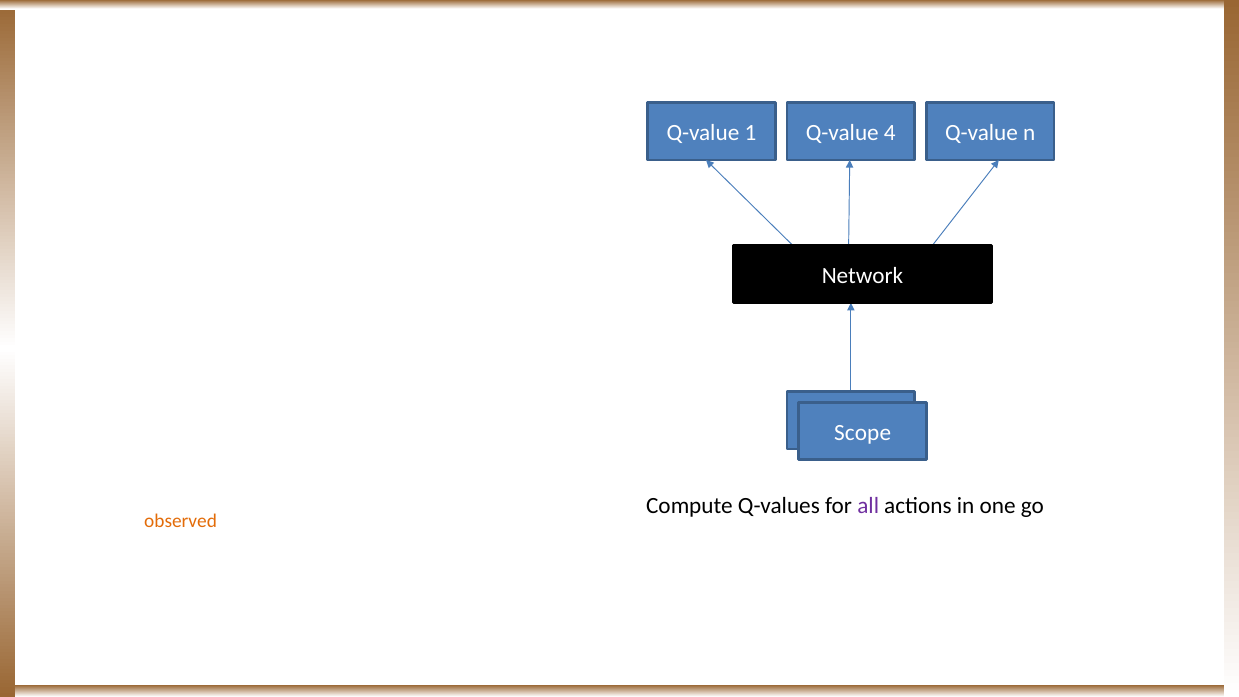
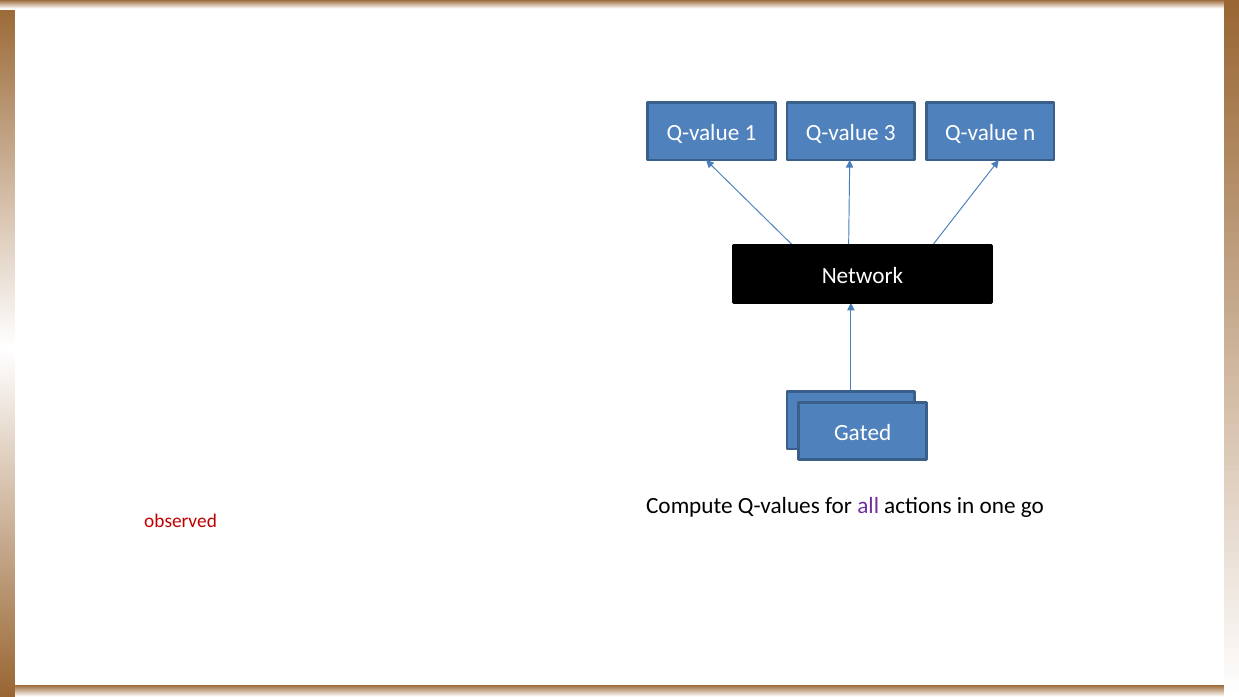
4: 4 -> 3 (890, 133)
Scope: Scope -> Gated (863, 432)
observed colour: orange -> red (181, 521)
